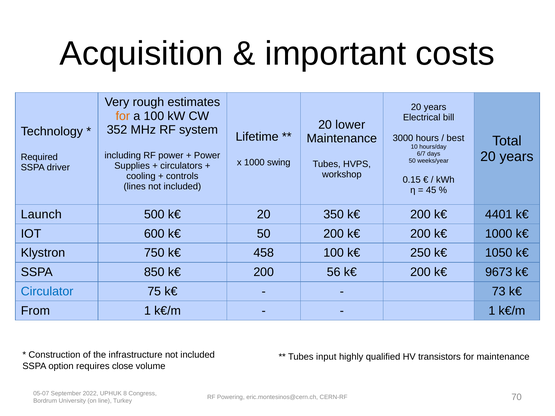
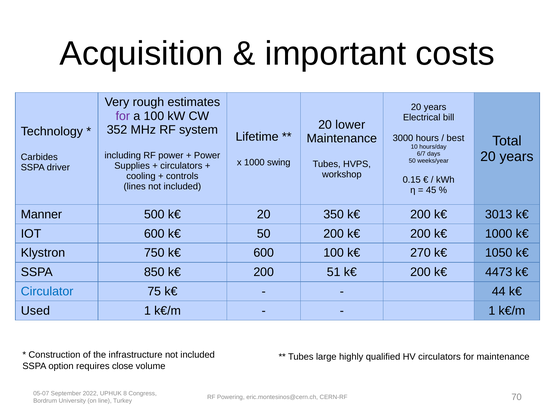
for colour: orange -> purple (123, 116)
Required: Required -> Carbides (39, 157)
Launch: Launch -> Manner (41, 214)
4401: 4401 -> 3013 (499, 214)
k€ 458: 458 -> 600 (264, 253)
250: 250 -> 270 (420, 253)
56: 56 -> 51 (334, 272)
9673: 9673 -> 4473 (499, 272)
73: 73 -> 44 (499, 292)
From: From -> Used (35, 311)
input: input -> large (326, 357)
HV transistors: transistors -> circulators (439, 357)
